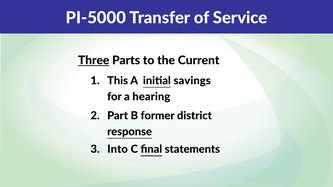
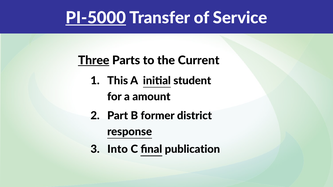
PI-5000 underline: none -> present (96, 18)
savings: savings -> student (192, 81)
hearing: hearing -> amount (151, 97)
statements: statements -> publication (192, 150)
